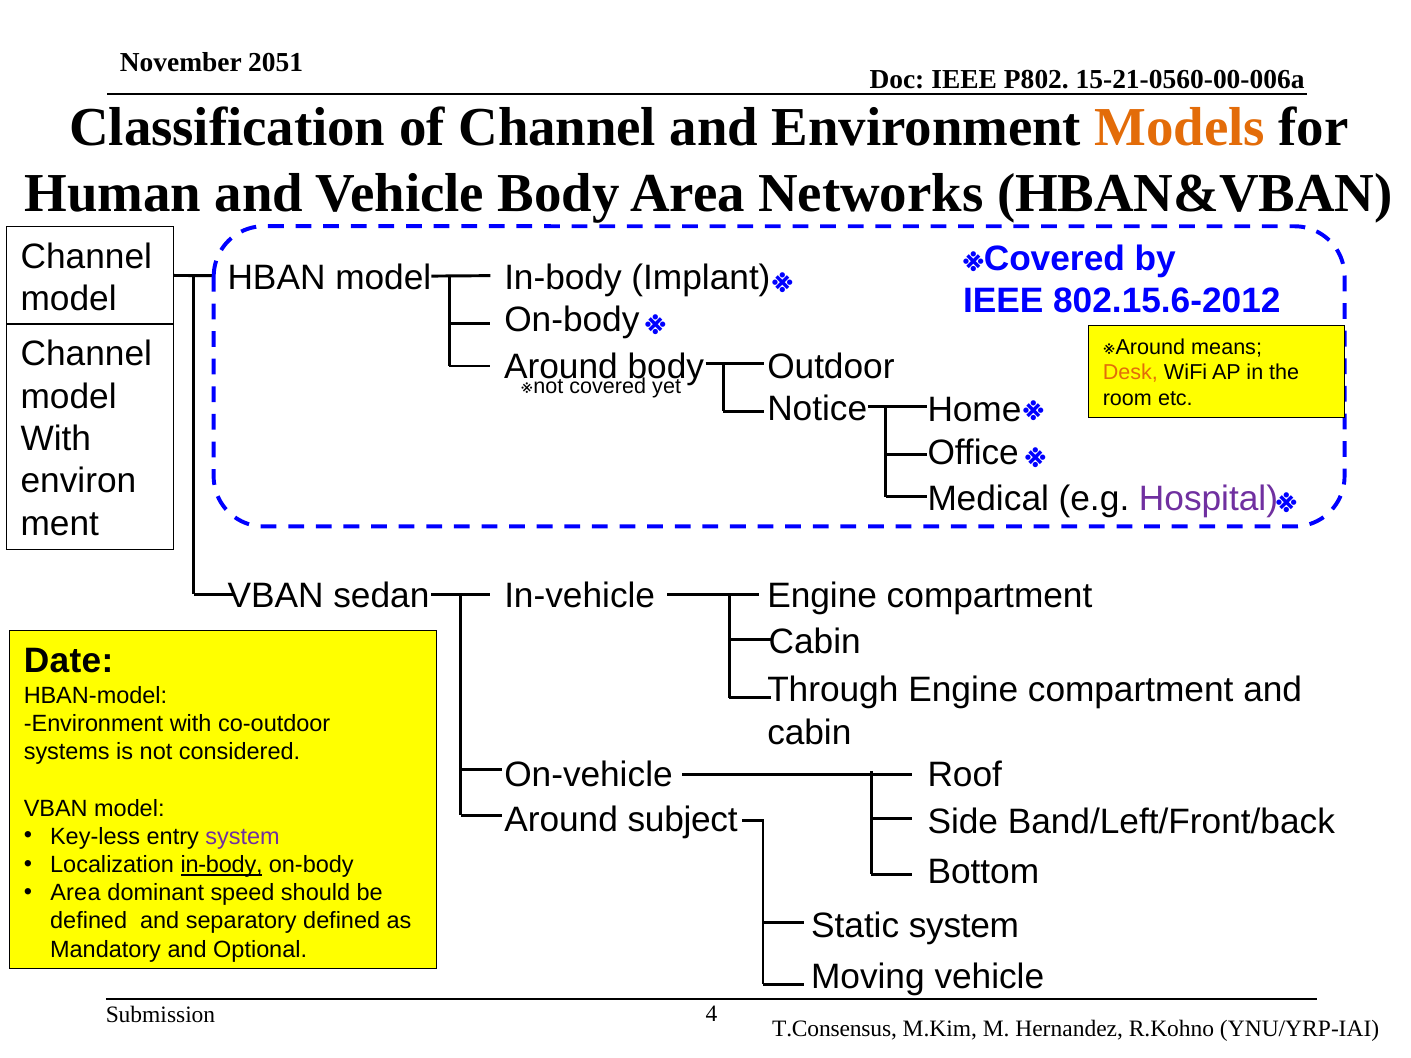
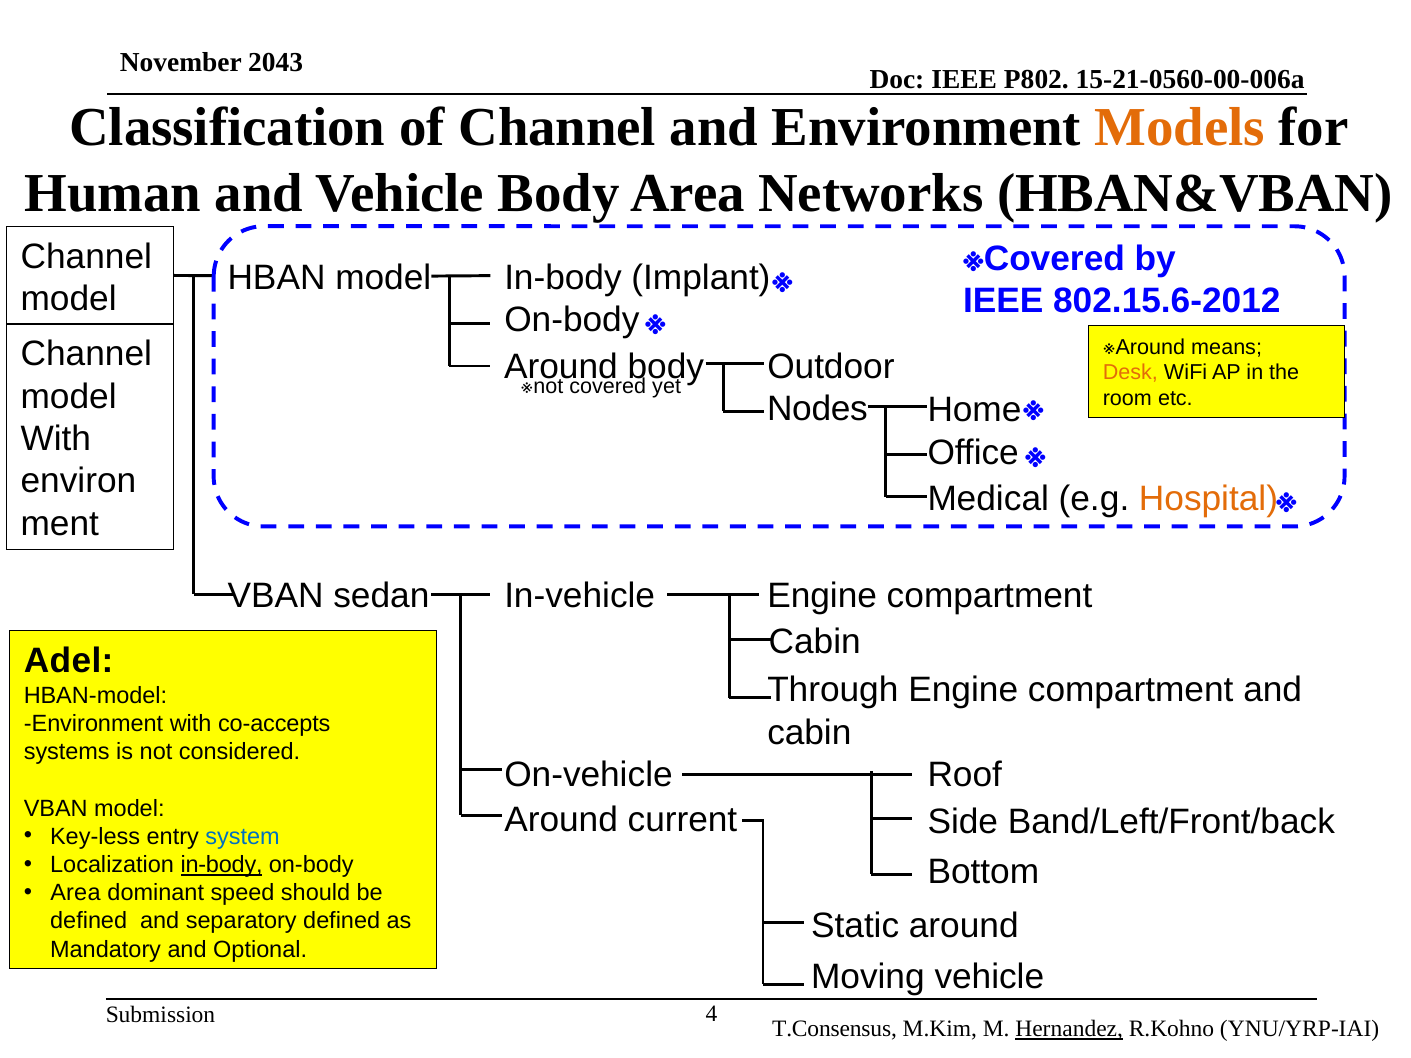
2051: 2051 -> 2043 (276, 63)
Notice: Notice -> Nodes (817, 409)
Hospital colour: purple -> orange (1208, 498)
Date: Date -> Adel (69, 661)
co-outdoor: co-outdoor -> co-accepts (274, 724)
subject: subject -> current (682, 820)
system colour: purple -> blue (243, 837)
Static system: system -> around (964, 926)
Hernandez underline: none -> present (1069, 1029)
